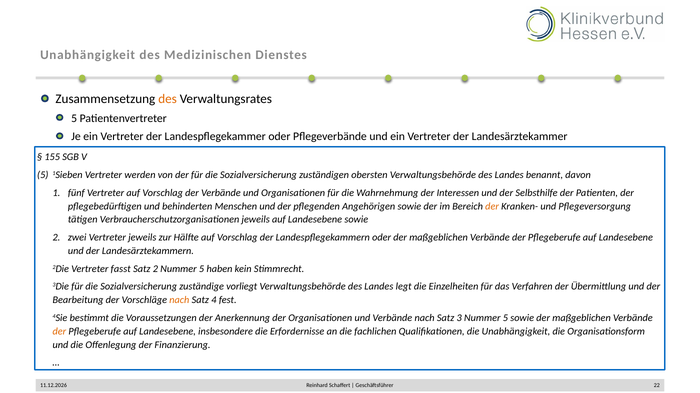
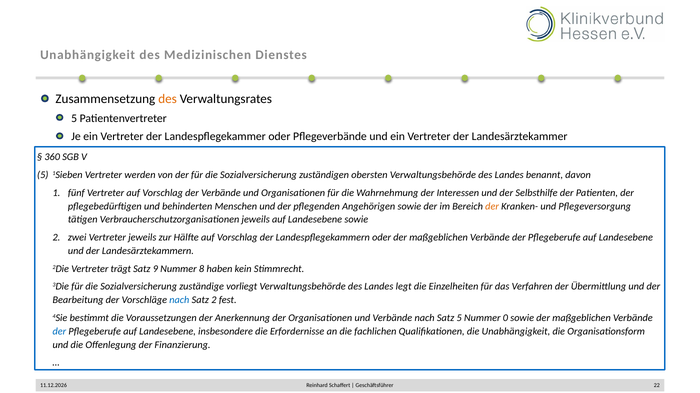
155: 155 -> 360 (52, 157)
fasst: fasst -> trägt (121, 269)
Satz 2: 2 -> 9 (155, 269)
5: 5 -> 8 (202, 269)
nach colour: orange -> blue (179, 301)
Satz 4: 4 -> 2 (214, 301)
Satz 3: 3 -> 5 (459, 318)
5: 5 -> 0 (505, 318)
der colour: orange -> blue (59, 332)
